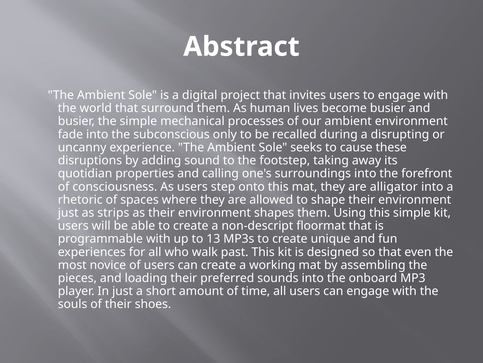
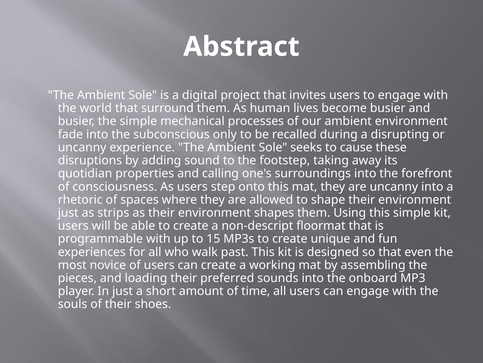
are alligator: alligator -> uncanny (394, 186)
13: 13 -> 15 (213, 238)
